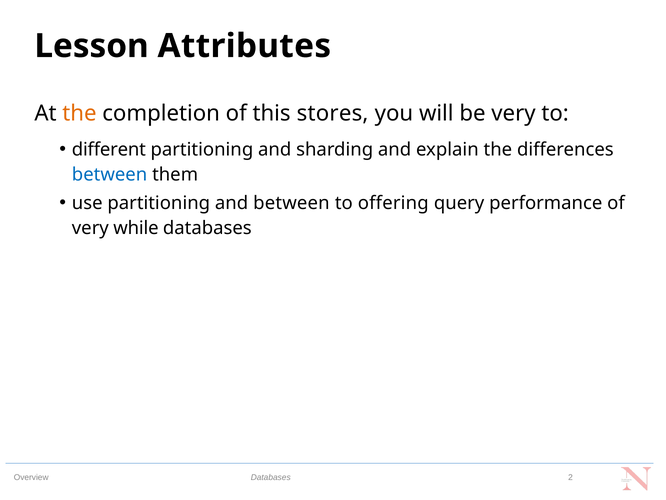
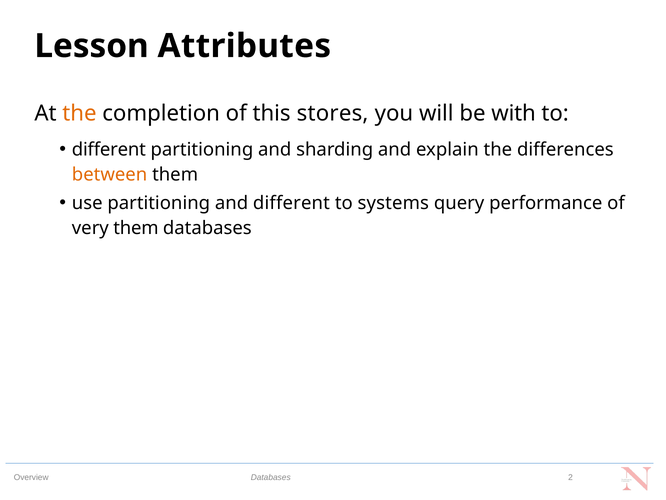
be very: very -> with (514, 113)
between colour: blue -> orange (110, 174)
and between: between -> different (291, 203)
offering: offering -> systems (393, 203)
very while: while -> them (136, 228)
